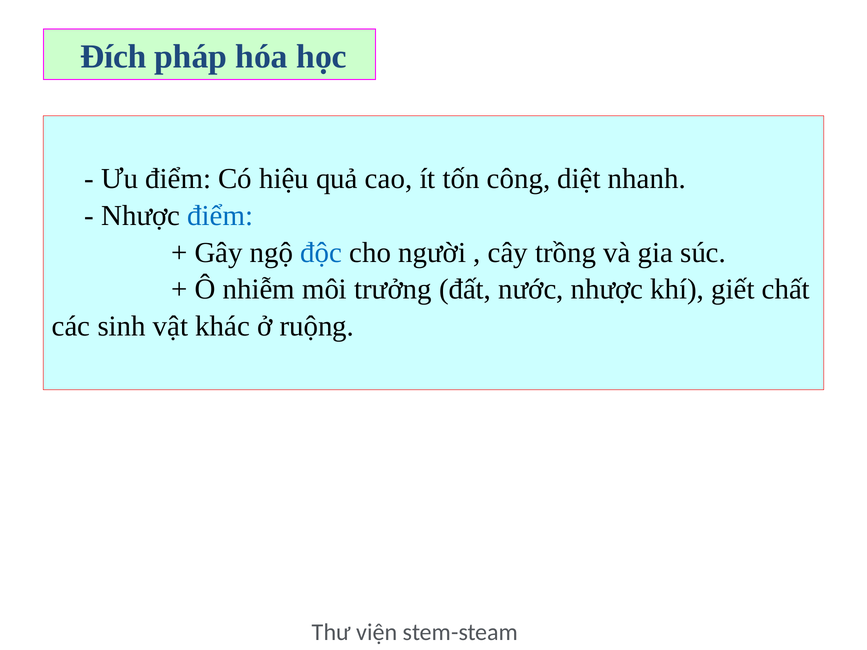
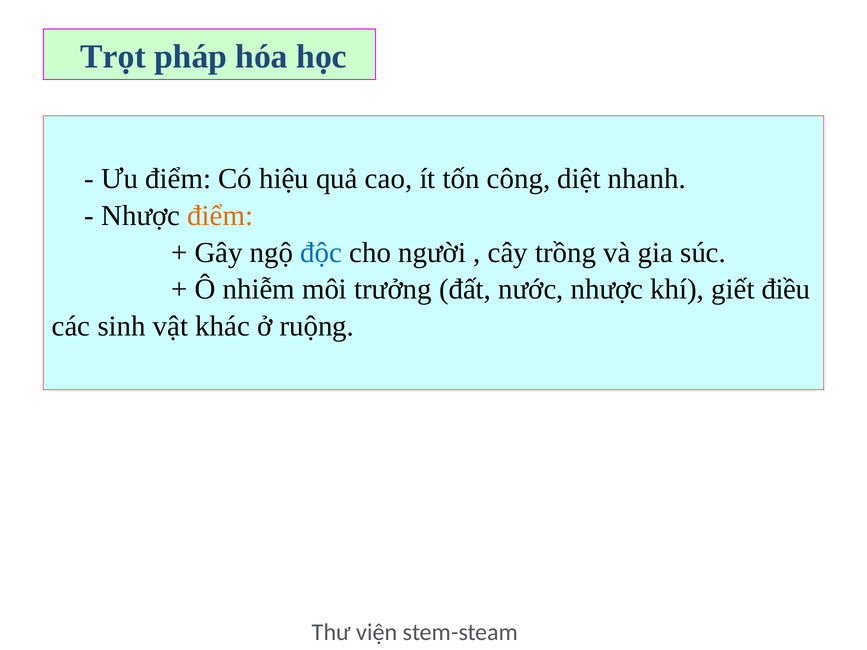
Đích: Đích -> Trọt (113, 57)
điểm colour: blue -> orange (220, 216)
chất: chất -> điều (786, 290)
